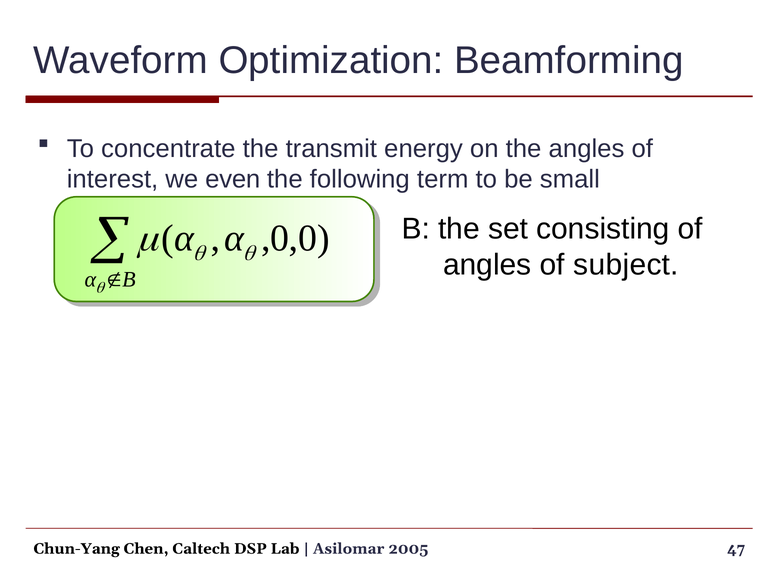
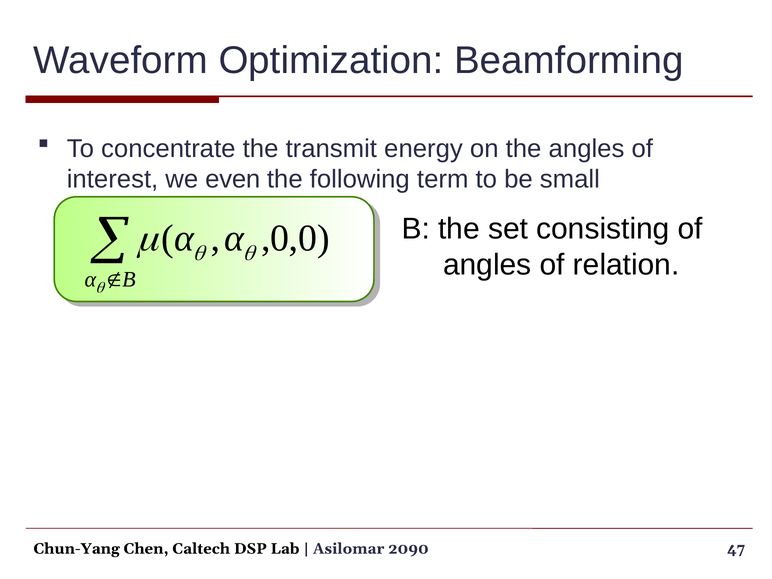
subject: subject -> relation (626, 265)
2005: 2005 -> 2090 (408, 549)
